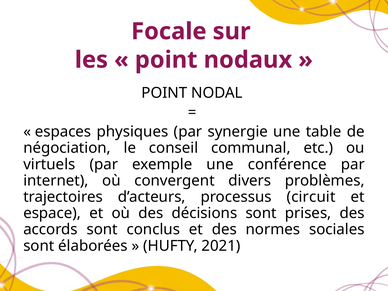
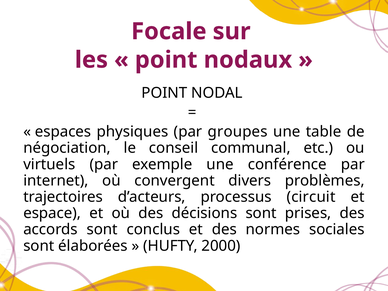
synergie: synergie -> groupes (238, 132)
2021: 2021 -> 2000 (221, 246)
